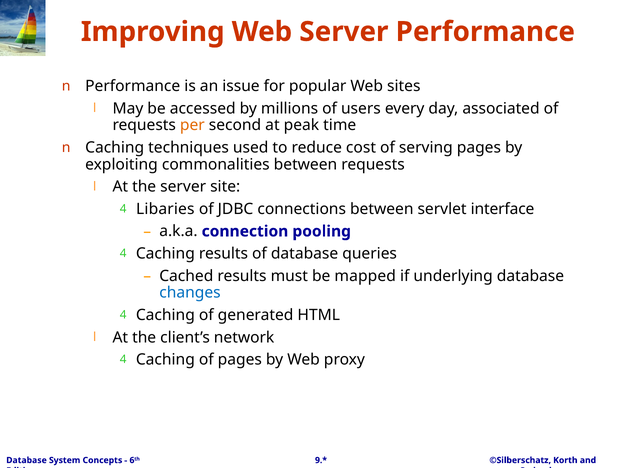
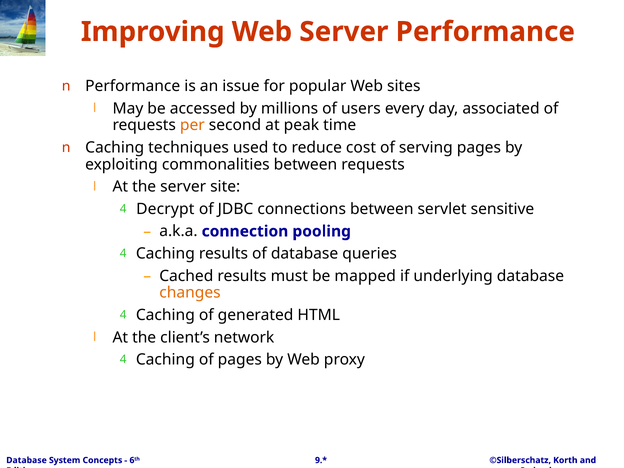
Libaries: Libaries -> Decrypt (165, 209)
interface: interface -> sensitive (502, 209)
changes colour: blue -> orange (190, 293)
